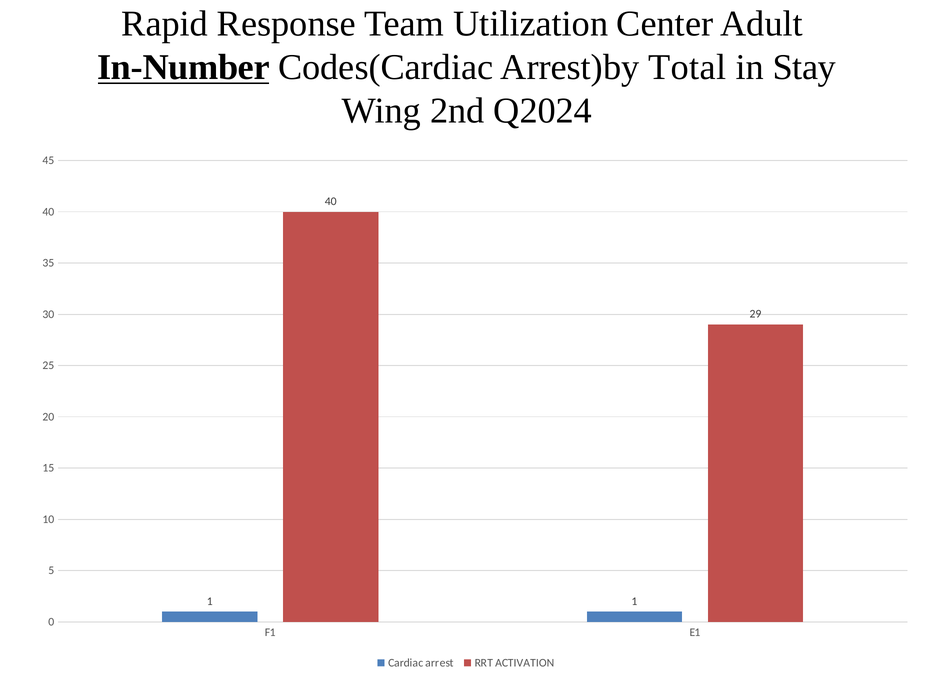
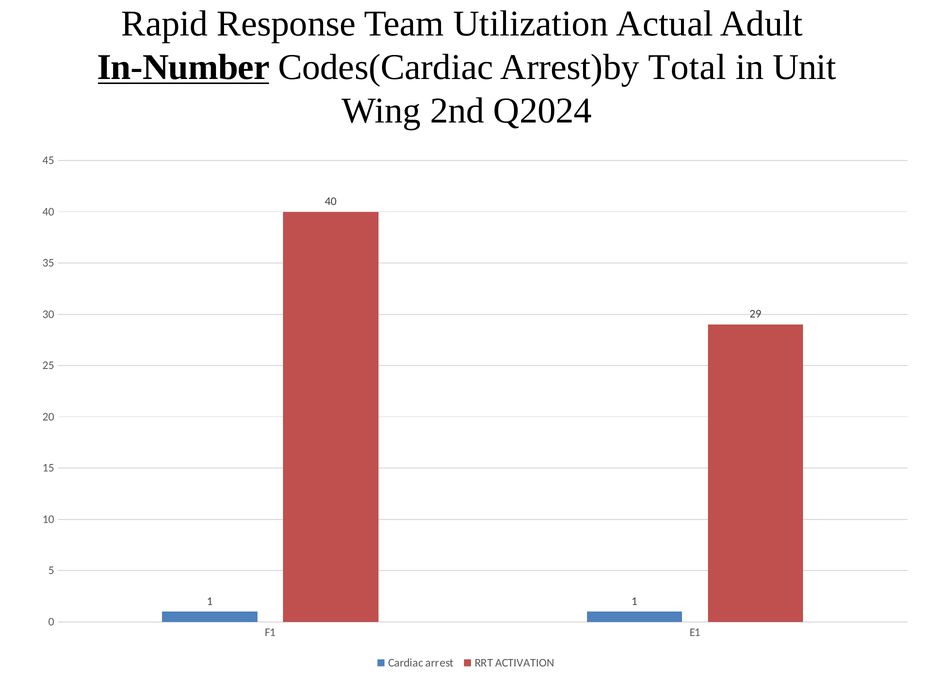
Center: Center -> Actual (665, 24)
Stay: Stay -> Unit (804, 67)
